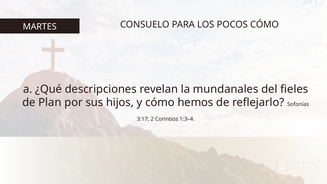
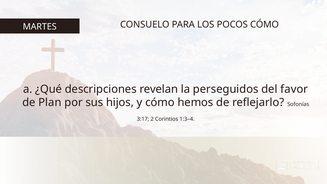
mundanales: mundanales -> perseguidos (226, 89)
fieles: fieles -> favor (294, 89)
